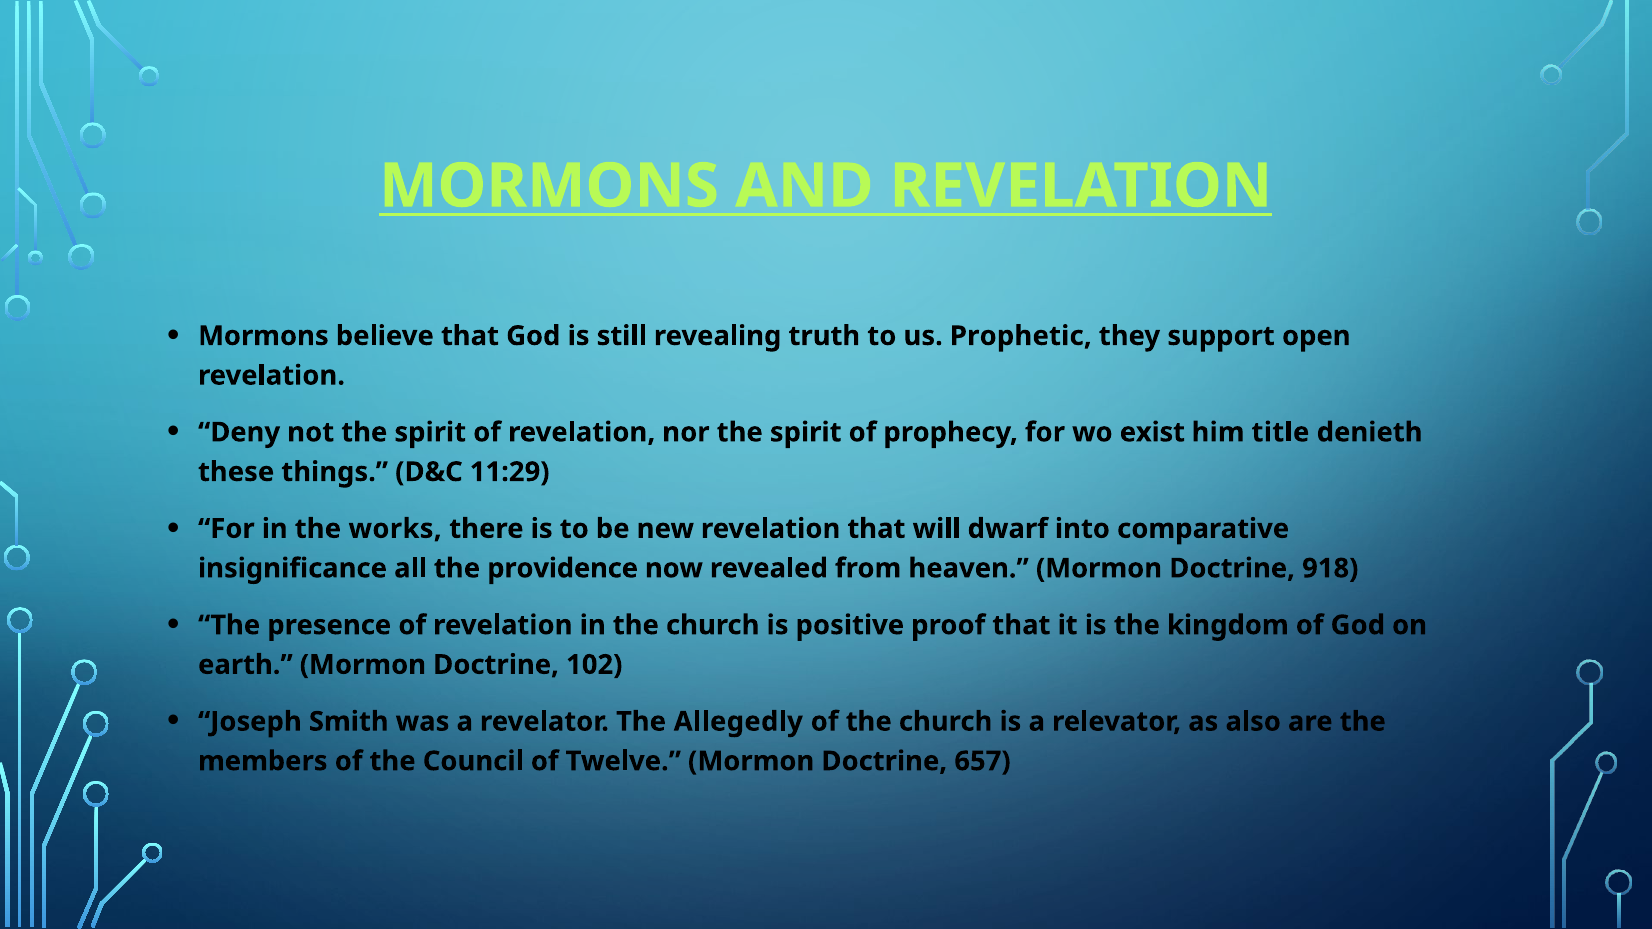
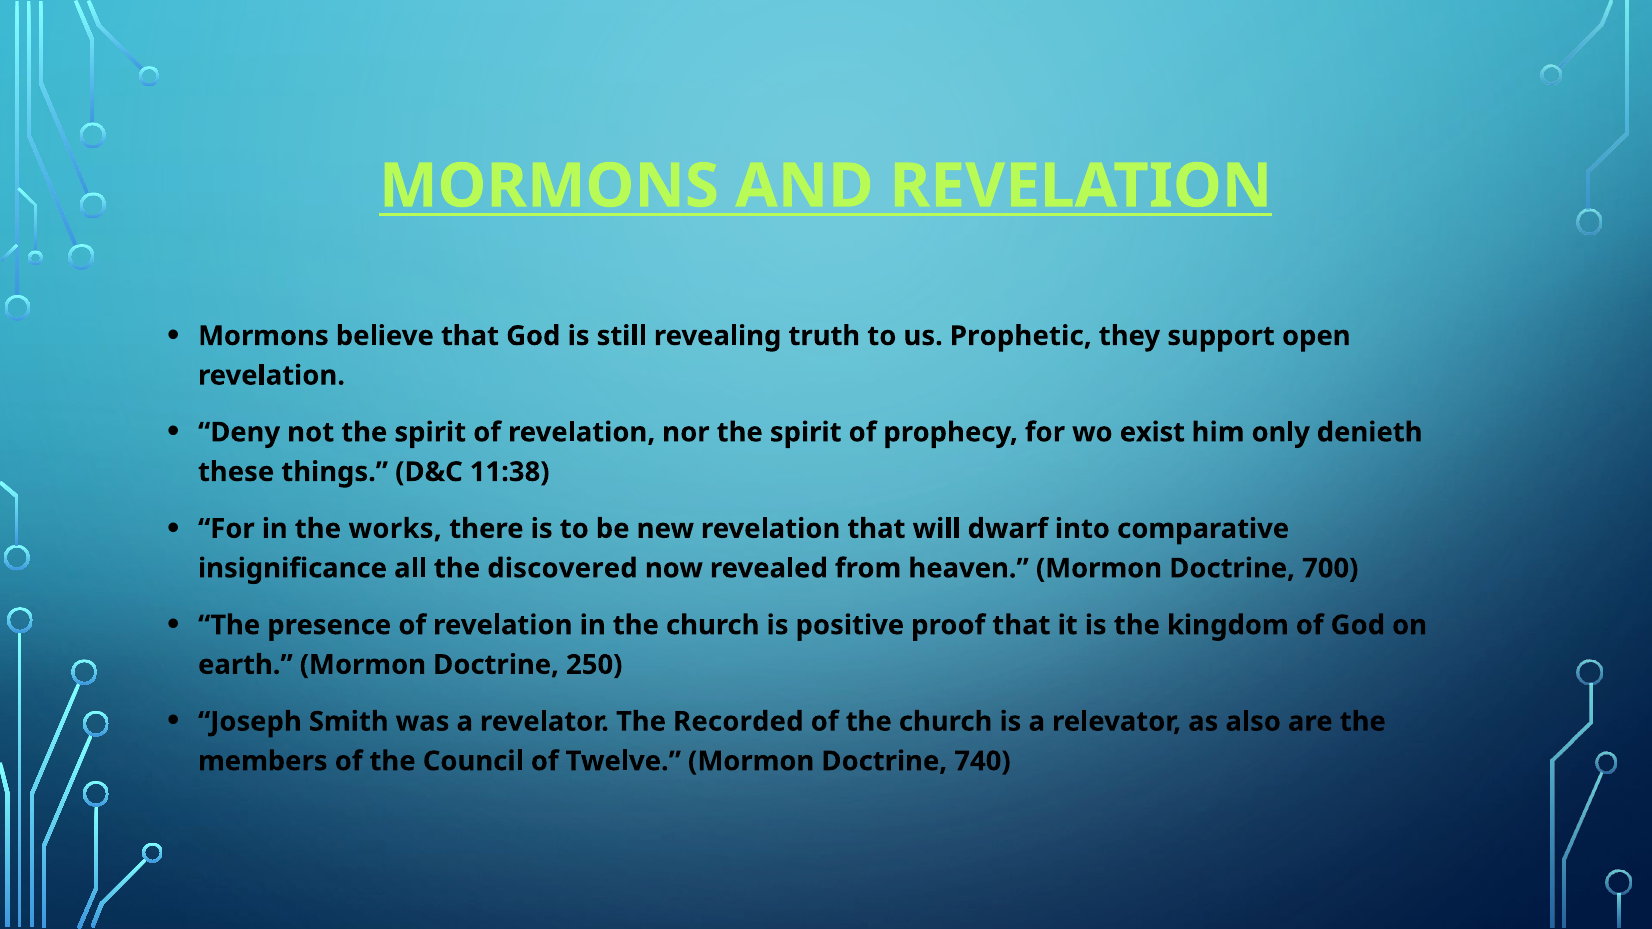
title: title -> only (1281, 432)
11:29: 11:29 -> 11:38 (510, 472)
providence: providence -> discovered (562, 569)
918: 918 -> 700 (1330, 569)
102: 102 -> 250 (594, 665)
Allegedly: Allegedly -> Recorded (738, 722)
657: 657 -> 740 (983, 761)
